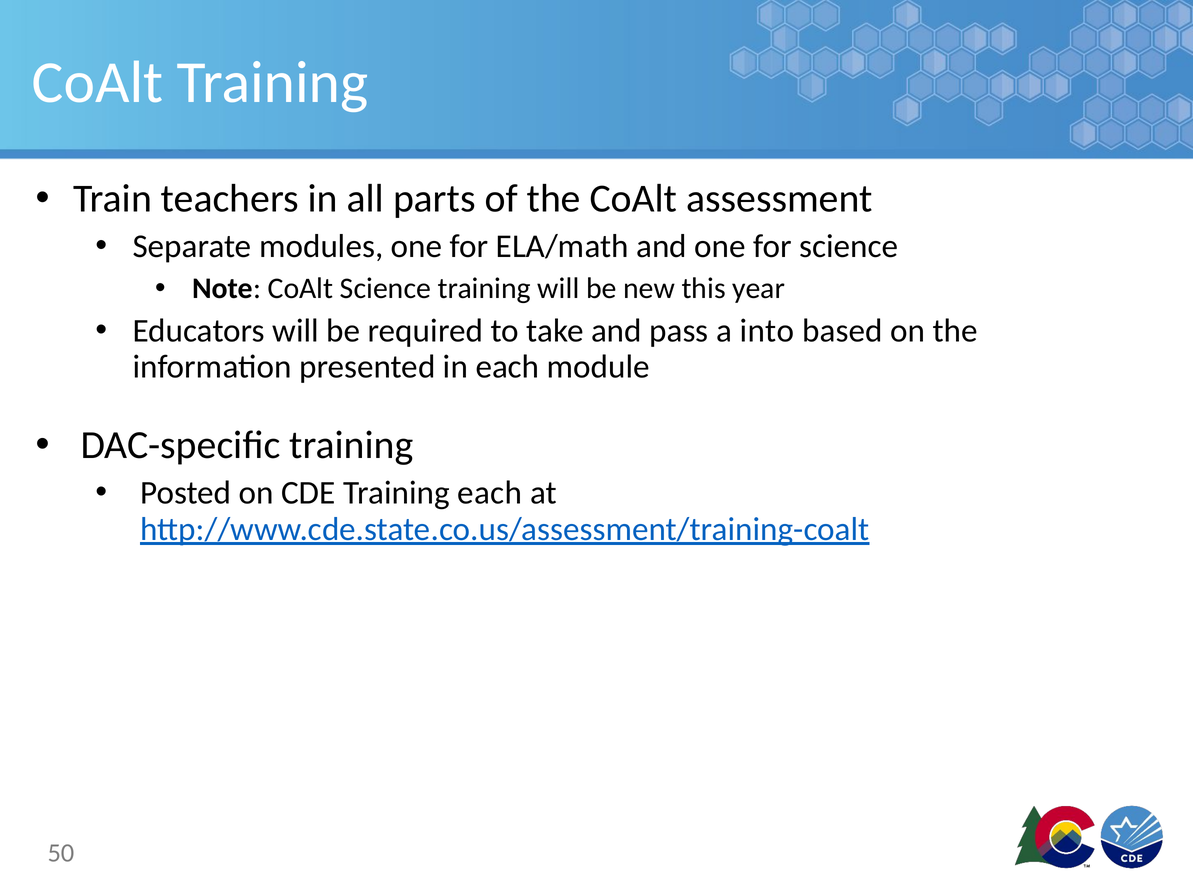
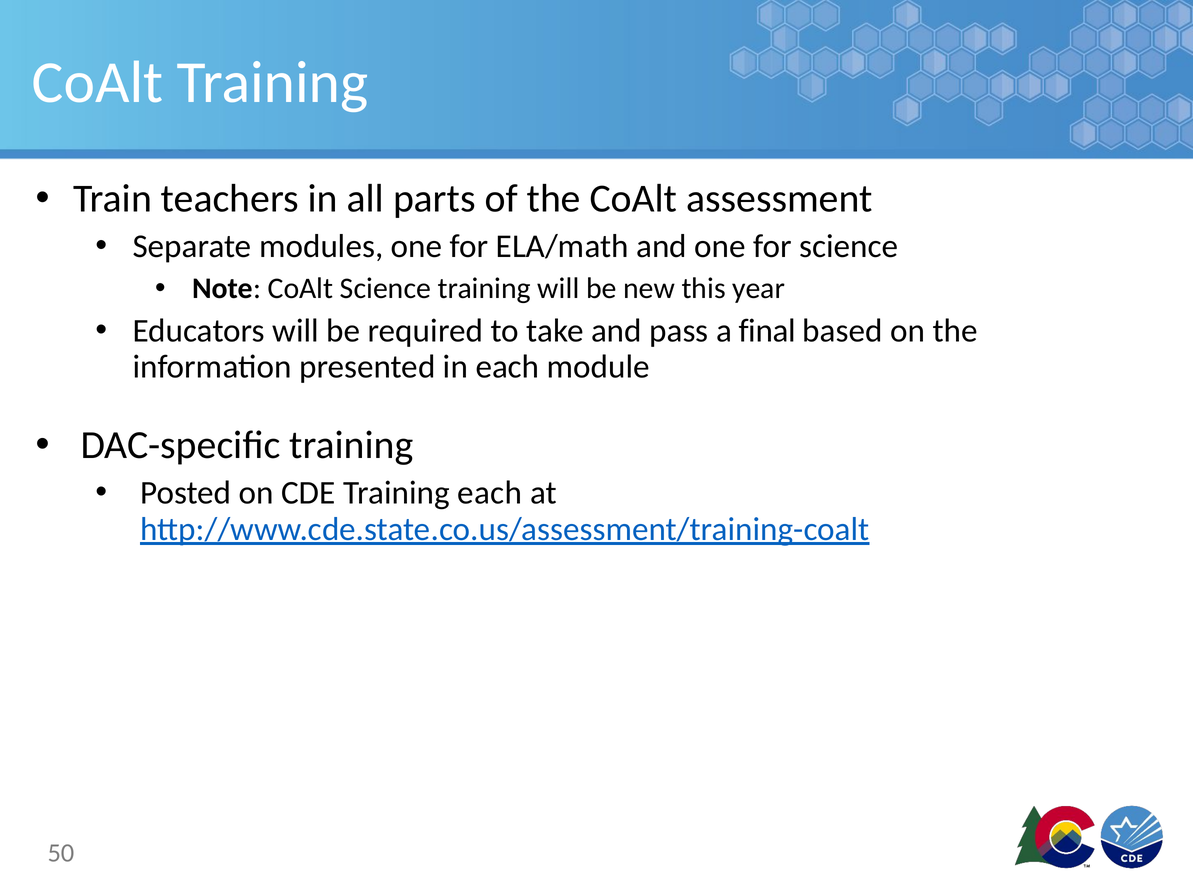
into: into -> final (767, 331)
